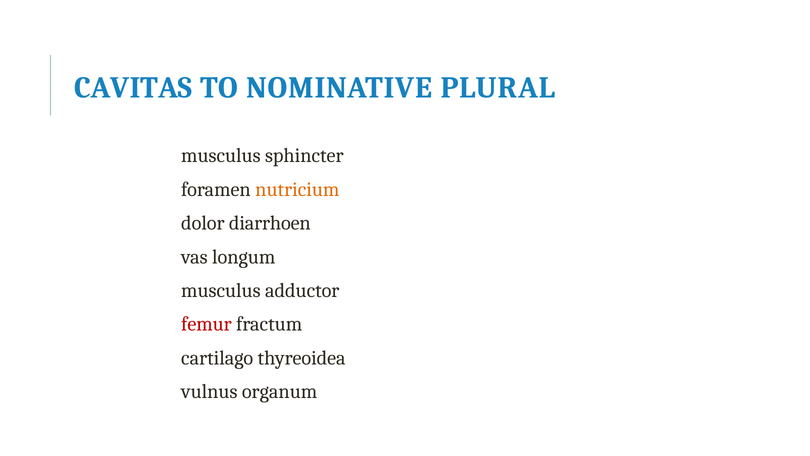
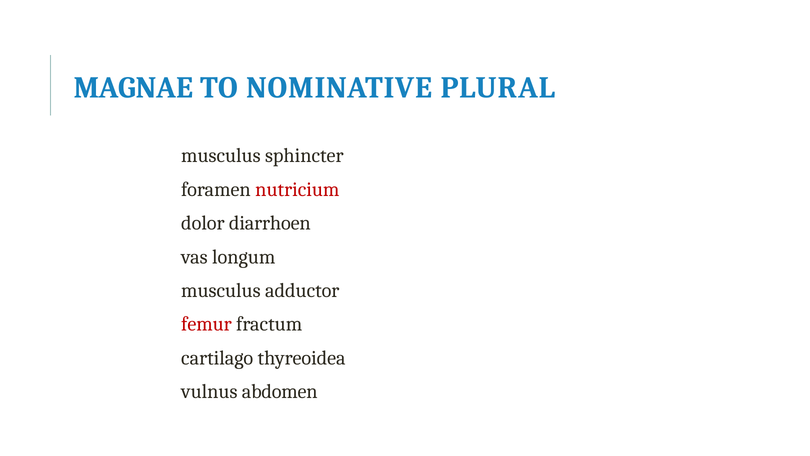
CAVITAS: CAVITAS -> MAGNAE (133, 87)
nutricium colour: orange -> red (297, 189)
organum: organum -> abdomen (280, 391)
